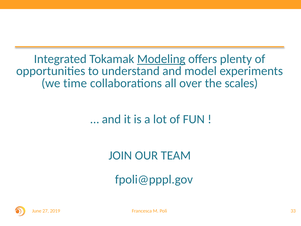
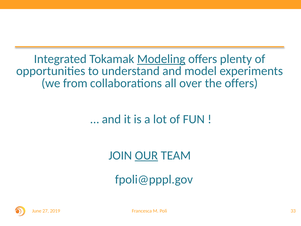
time: time -> from (75, 83)
the scales: scales -> offers (241, 83)
OUR underline: none -> present (146, 155)
